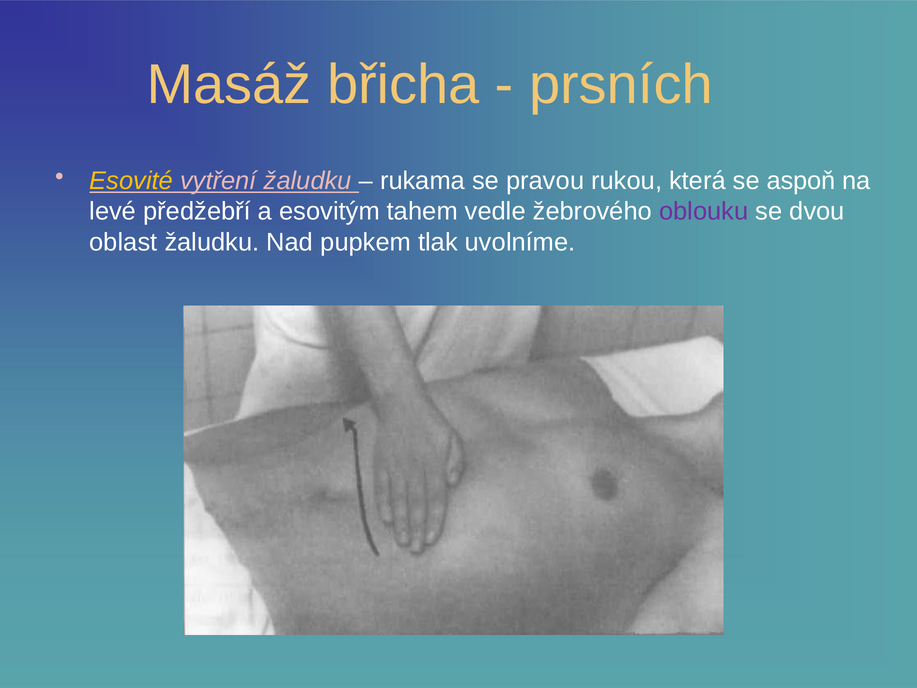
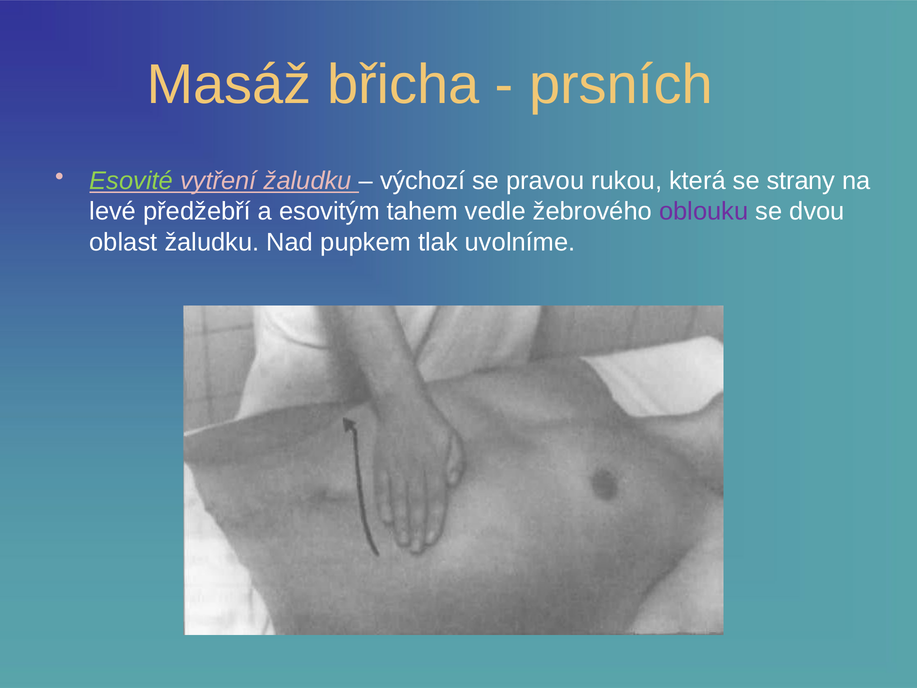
Esovité colour: yellow -> light green (131, 181)
rukama: rukama -> výchozí (423, 181)
aspoň: aspoň -> strany (801, 181)
